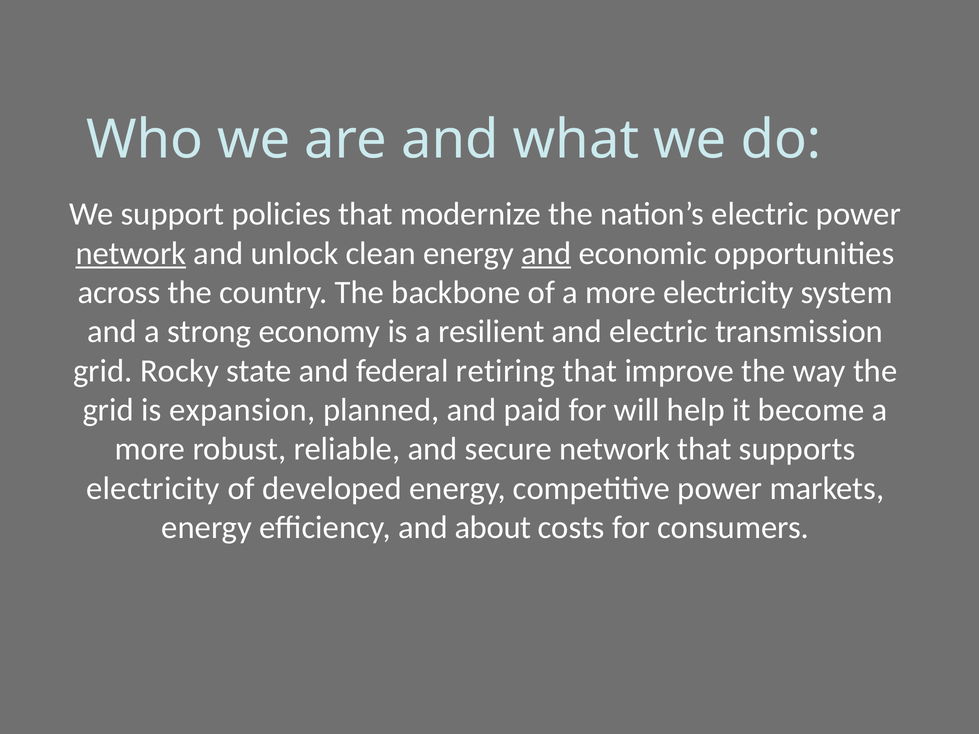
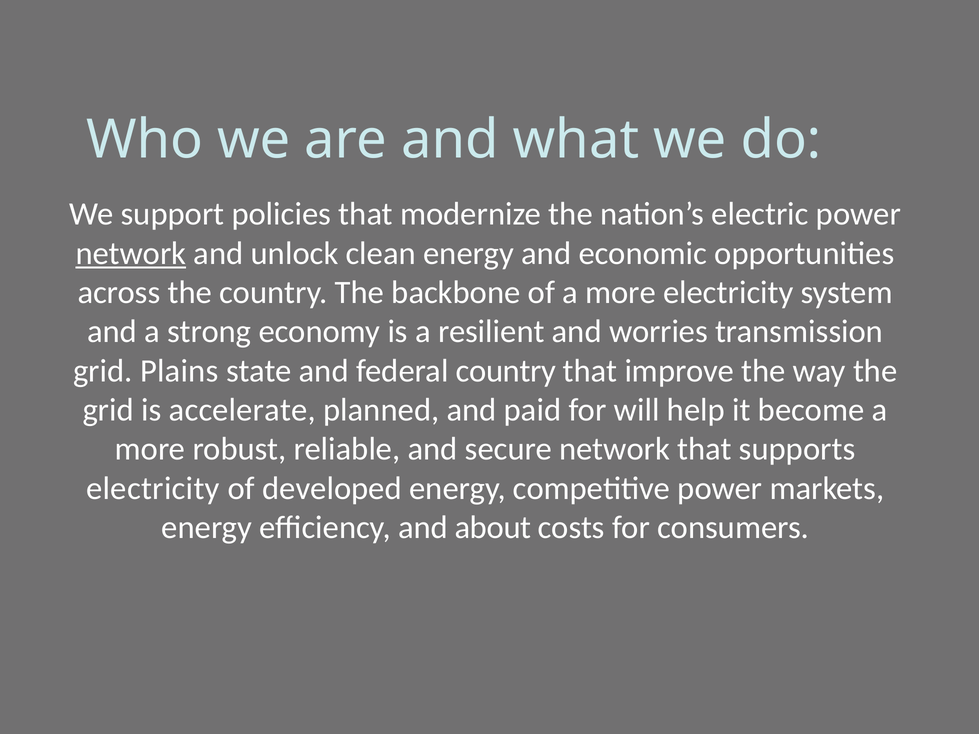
and underline: present -> none (546, 253)
and electric: electric -> worries (658, 332)
Rocky: Rocky -> Plains (179, 371)
federal retiring: retiring -> country (506, 371)
expansion: expansion -> accelerate (242, 410)
